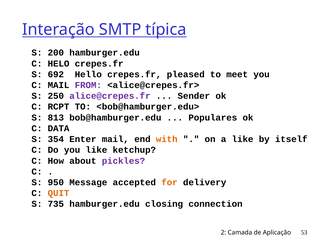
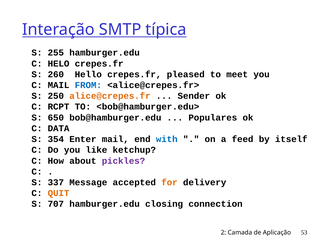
200: 200 -> 255 (56, 53)
692: 692 -> 260 (56, 74)
FROM colour: purple -> blue (88, 85)
alice@crepes.fr colour: purple -> orange (110, 96)
813: 813 -> 650 (56, 118)
with colour: orange -> blue (167, 139)
a like: like -> feed (243, 139)
950: 950 -> 337 (56, 182)
735: 735 -> 707 (56, 204)
